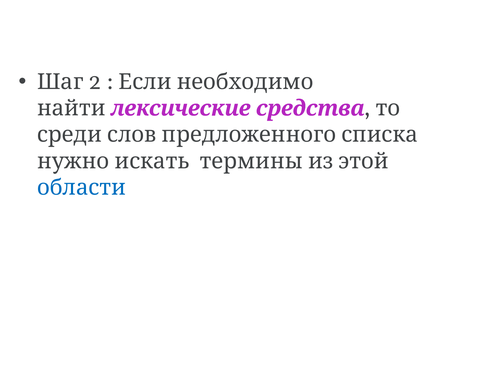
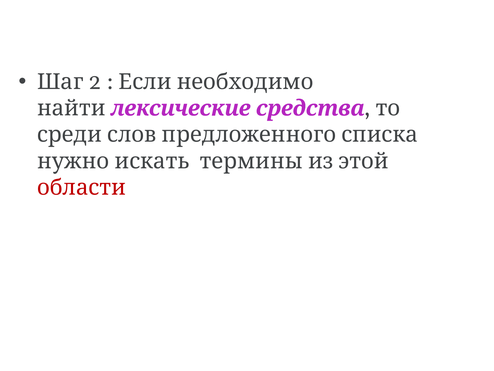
области colour: blue -> red (81, 187)
